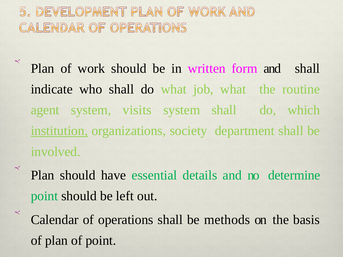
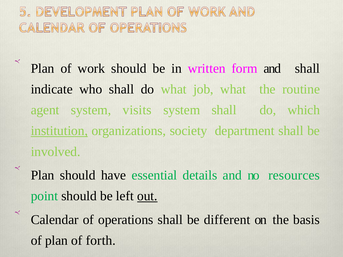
determine: determine -> resources (294, 175)
out underline: none -> present (147, 196)
methods: methods -> different (227, 220)
of point: point -> forth (101, 241)
